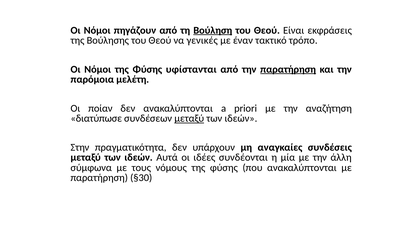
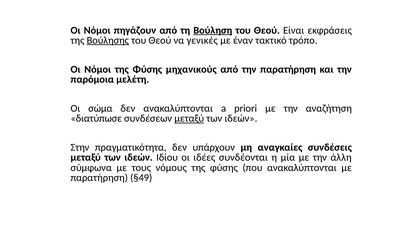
Βούλησης underline: none -> present (108, 40)
υφίστανται: υφίστανται -> μηχανικούς (191, 69)
παρατήρηση underline: present -> none (288, 69)
ποίαν: ποίαν -> σώμα (100, 109)
Αυτά: Αυτά -> Ιδίου (167, 158)
§30: §30 -> §49 (141, 178)
